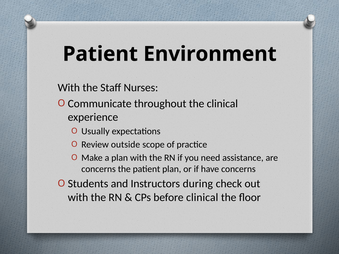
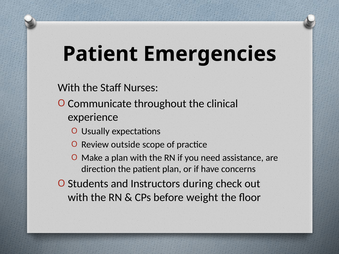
Environment: Environment -> Emergencies (210, 54)
concerns: concerns -> direction (99, 169)
before clinical: clinical -> weight (202, 198)
